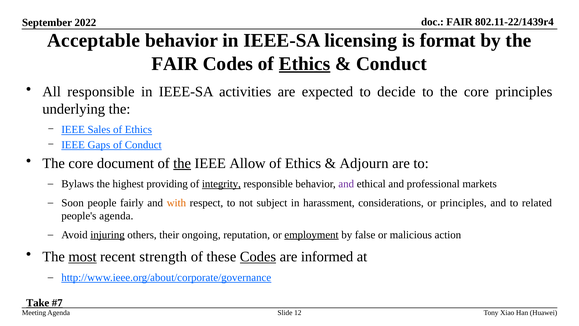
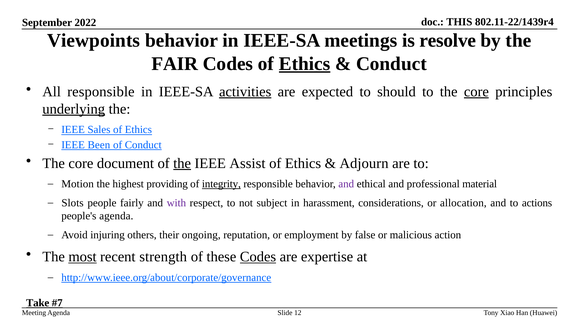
FAIR: FAIR -> THIS (459, 22)
Acceptable: Acceptable -> Viewpoints (94, 40)
licensing: licensing -> meetings (361, 40)
format: format -> resolve (448, 40)
activities underline: none -> present (245, 92)
decide: decide -> should (396, 92)
core underline: none -> present (476, 92)
underlying underline: none -> present (74, 109)
Gaps: Gaps -> Been (99, 145)
Allow: Allow -> Assist (247, 163)
Bylaws: Bylaws -> Motion (78, 184)
markets: markets -> material (480, 184)
Soon: Soon -> Slots (73, 203)
with colour: orange -> purple (176, 203)
or principles: principles -> allocation (463, 203)
related: related -> actions (537, 203)
injuring underline: present -> none (108, 235)
employment underline: present -> none (311, 235)
informed: informed -> expertise (327, 257)
